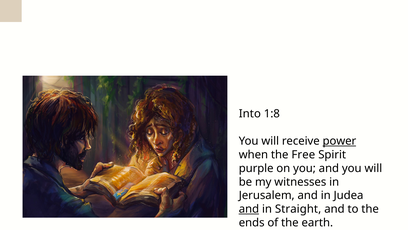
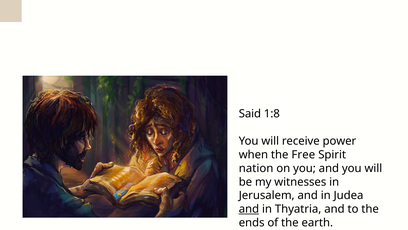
Into: Into -> Said (250, 114)
power underline: present -> none (339, 141)
purple: purple -> nation (256, 168)
Straight: Straight -> Thyatria (298, 209)
